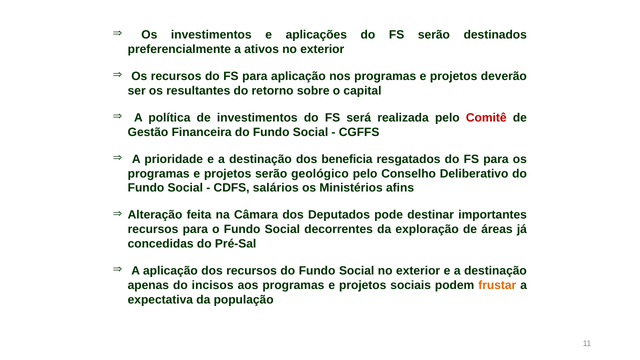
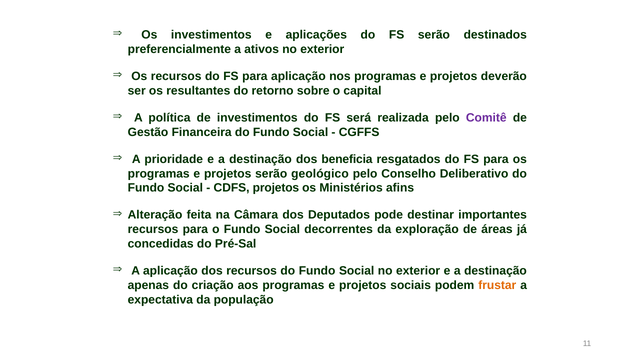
Comitê colour: red -> purple (486, 118)
CDFS salários: salários -> projetos (276, 188)
incisos: incisos -> criação (213, 285)
